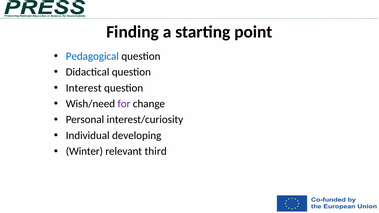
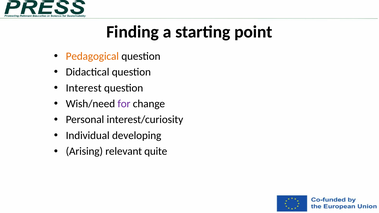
Pedagogical colour: blue -> orange (92, 56)
Winter: Winter -> Arising (84, 151)
third: third -> quite (156, 151)
